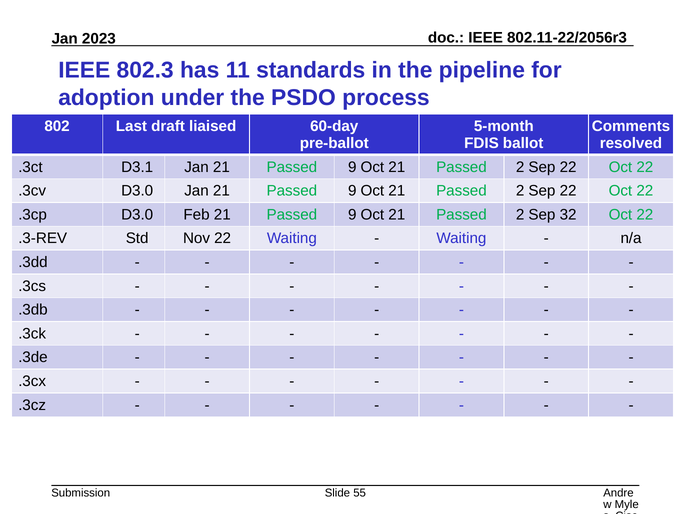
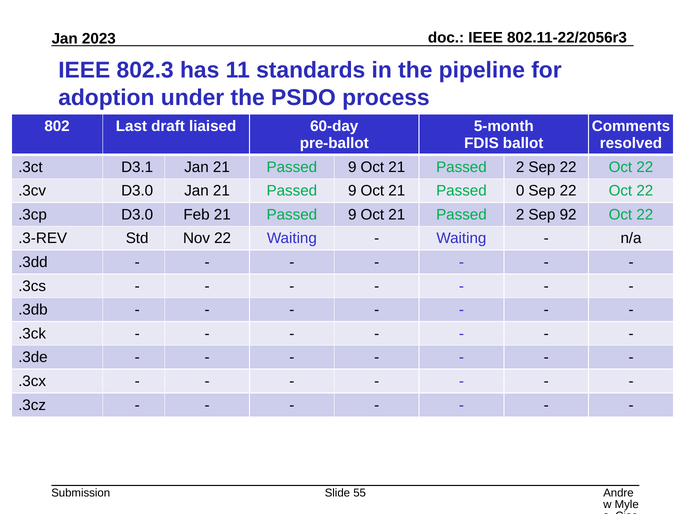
2: 2 -> 0 (520, 191)
32: 32 -> 92 (568, 215)
